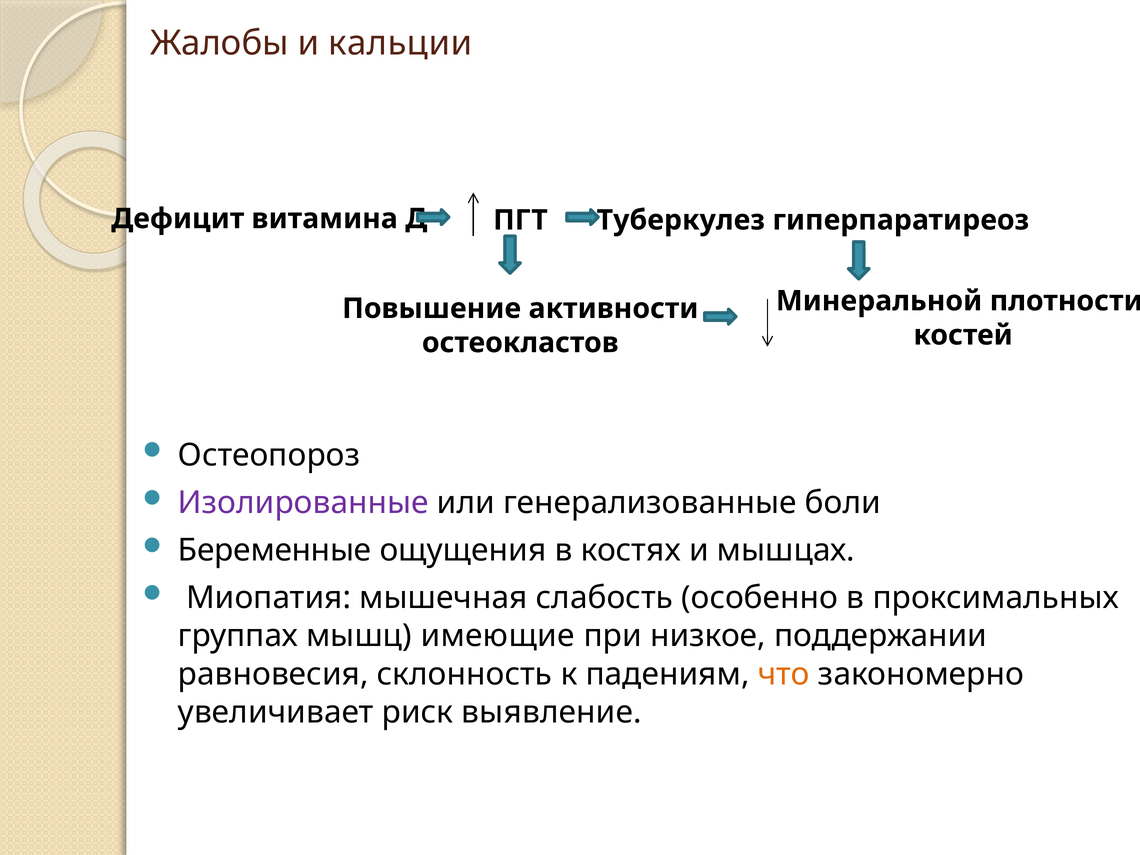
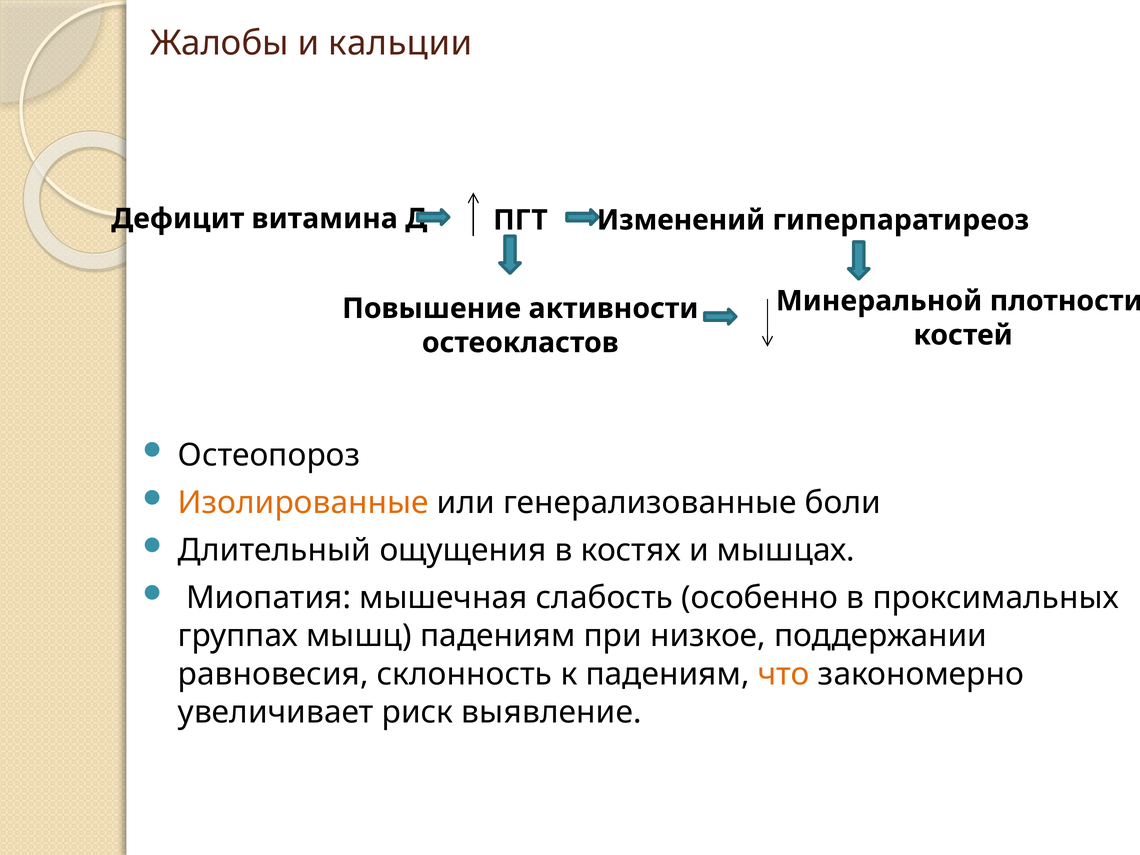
Туберкулез: Туберкулез -> Изменений (681, 220)
Изолированные colour: purple -> orange (303, 503)
Беременные: Беременные -> Длительный (275, 550)
мышц имеющие: имеющие -> падениям (498, 636)
